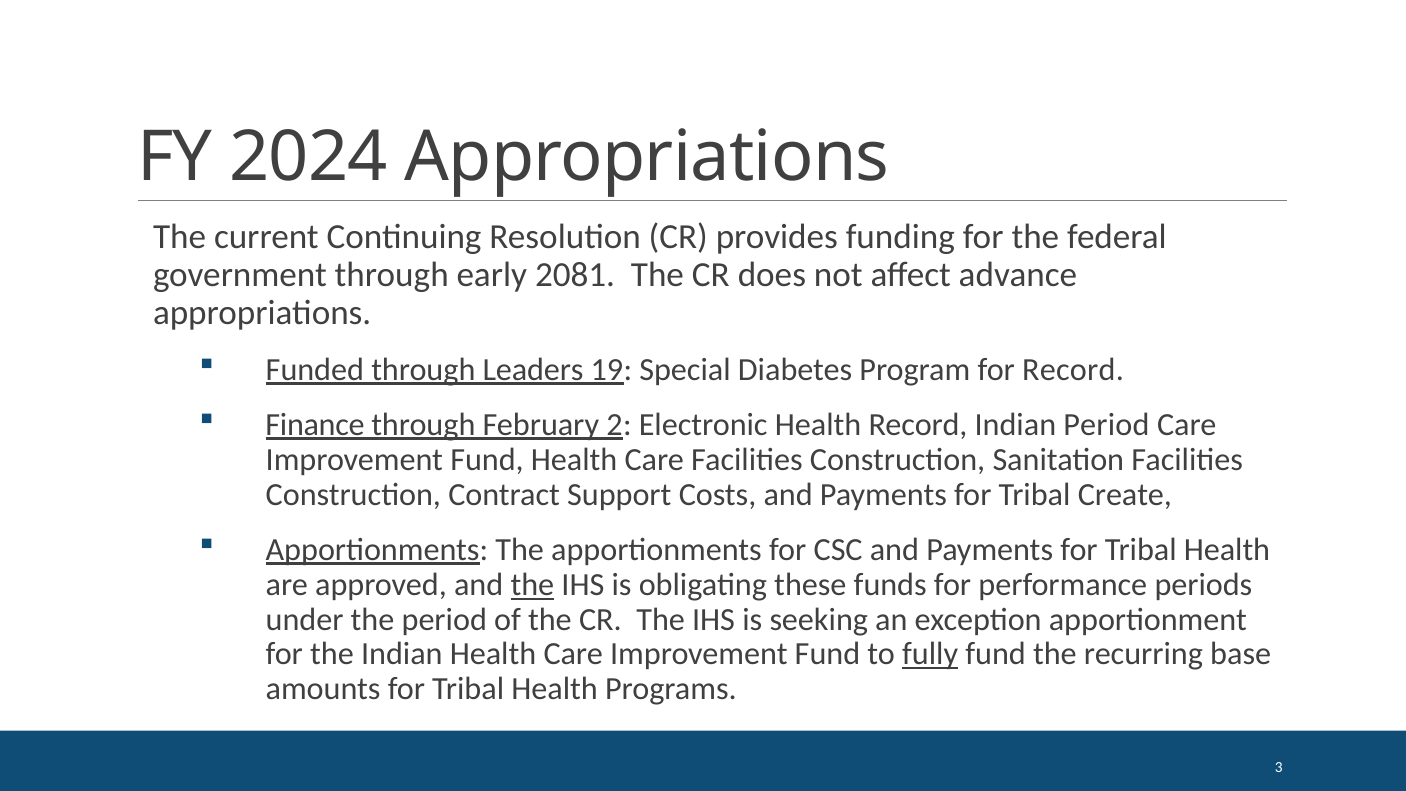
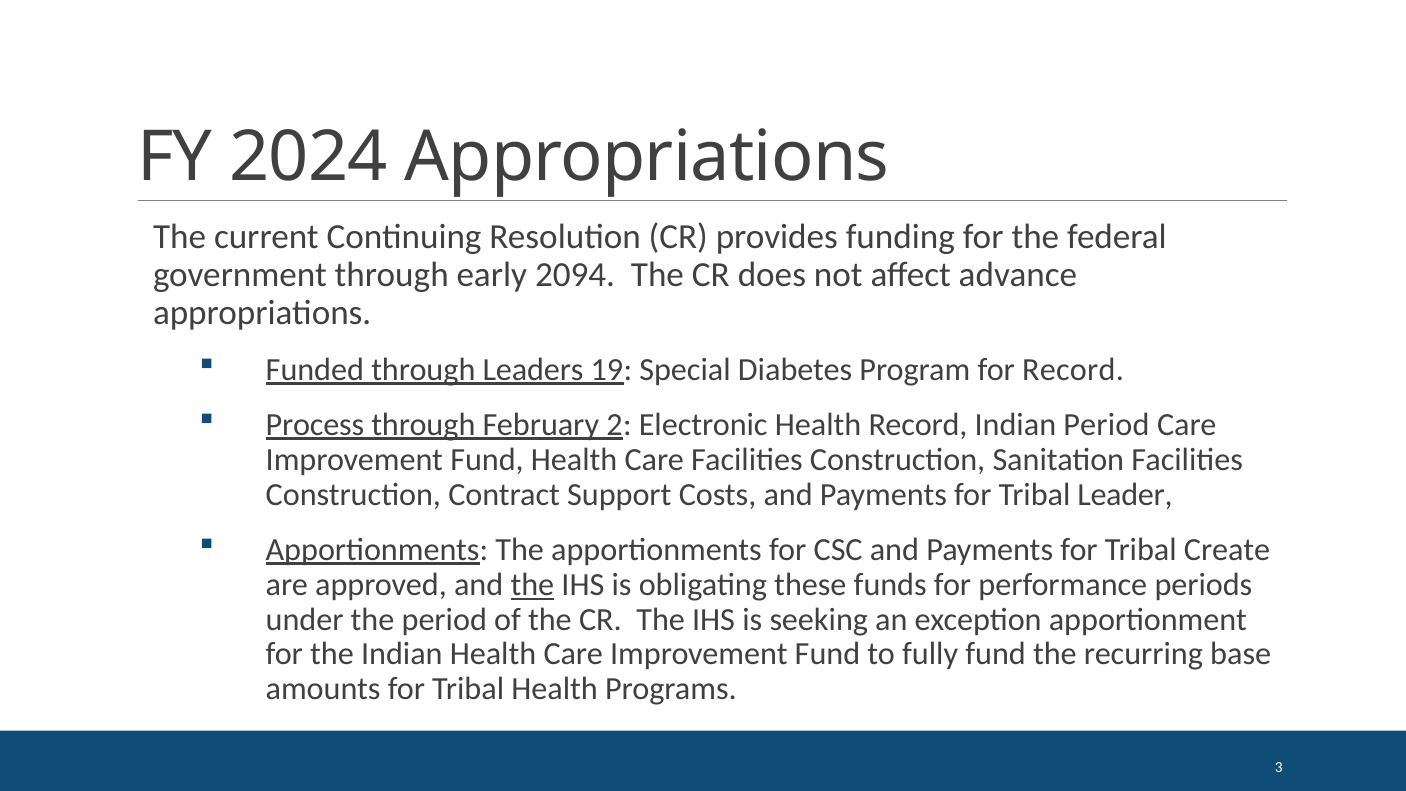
2081: 2081 -> 2094 (575, 275)
Finance: Finance -> Process (315, 425)
Create: Create -> Leader (1125, 495)
Payments for Tribal Health: Health -> Create (1227, 550)
fully underline: present -> none (930, 654)
